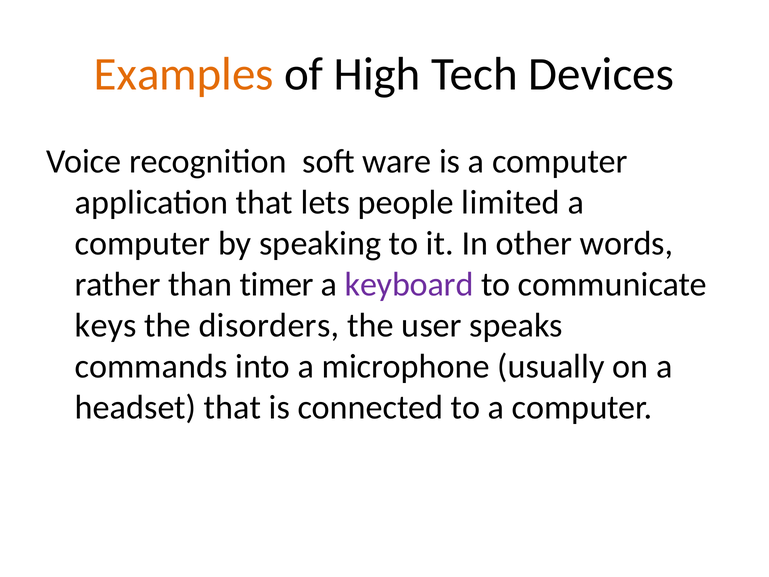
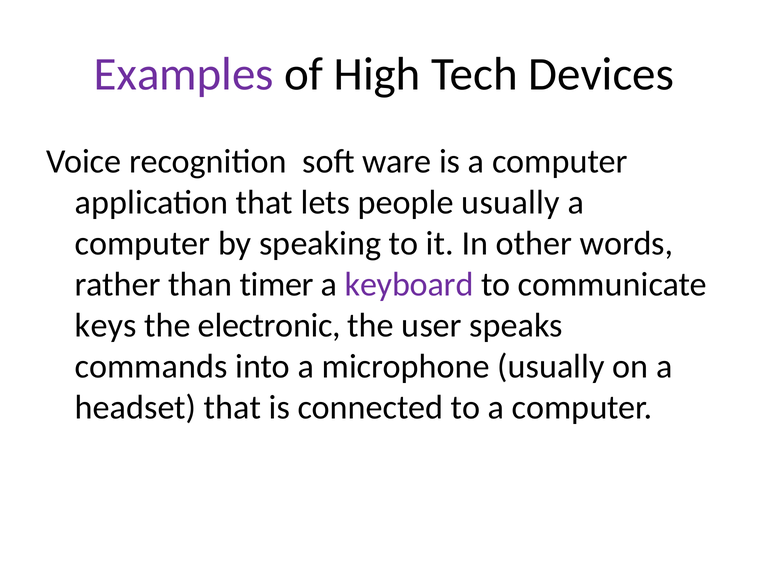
Examples colour: orange -> purple (184, 74)
people limited: limited -> usually (511, 202)
disorders: disorders -> electronic (269, 325)
